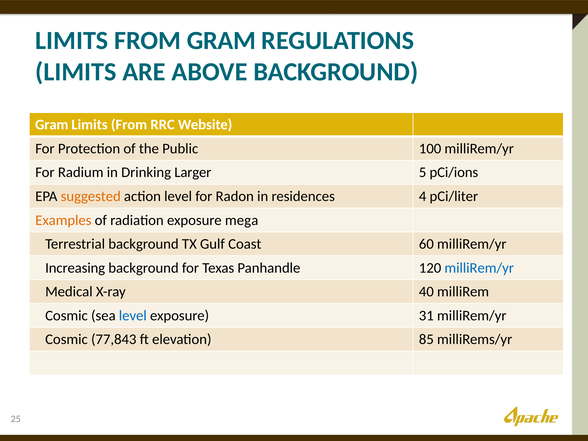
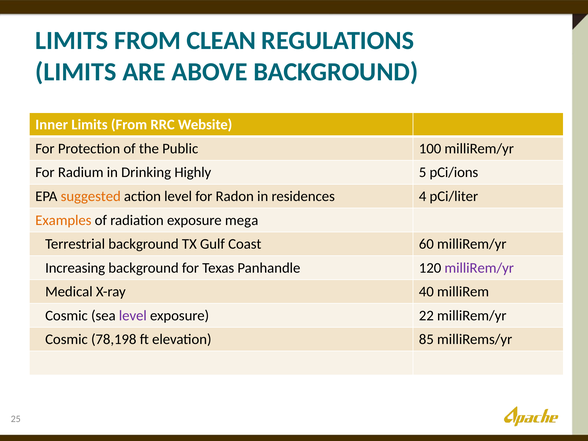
FROM GRAM: GRAM -> CLEAN (221, 41)
Gram: Gram -> Inner (52, 125)
Larger: Larger -> Highly (193, 172)
milliRem/yr colour: blue -> purple (479, 268)
level colour: blue -> purple (133, 316)
31: 31 -> 22 (426, 316)
77,843: 77,843 -> 78,198 (114, 339)
